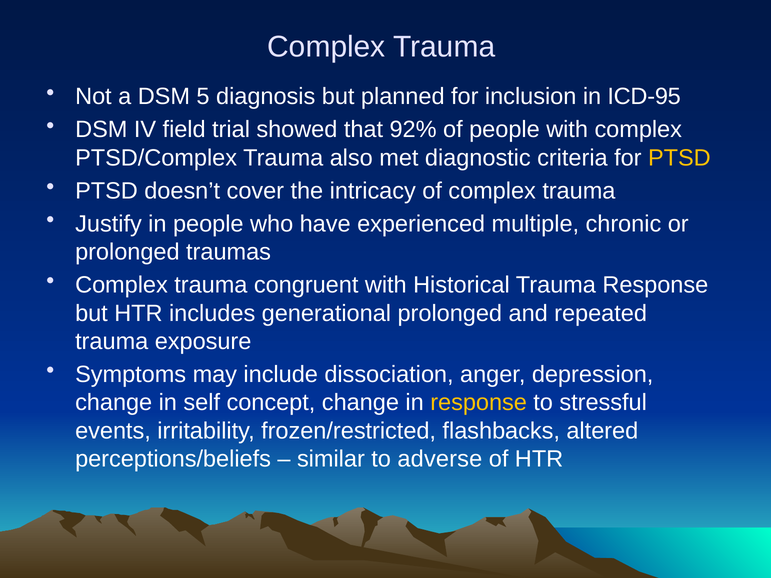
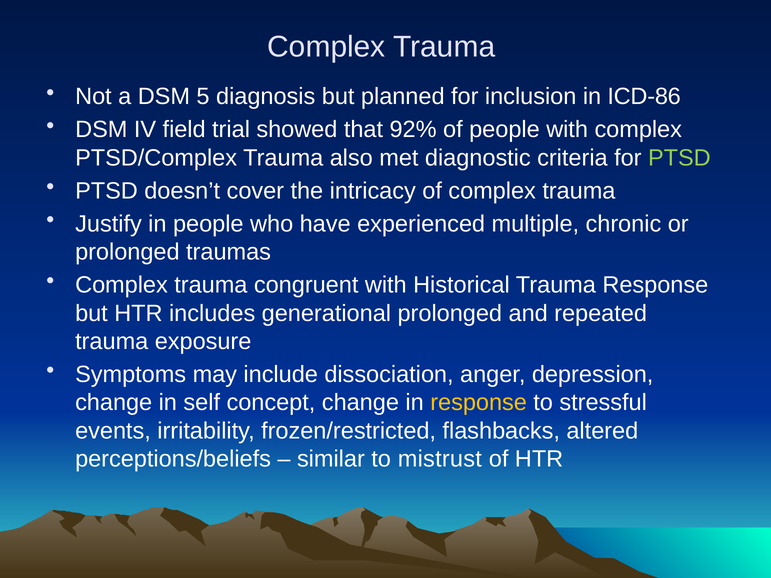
ICD-95: ICD-95 -> ICD-86 (644, 97)
PTSD colour: yellow -> light green (679, 158)
adverse: adverse -> mistrust (440, 459)
